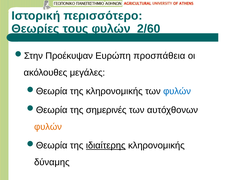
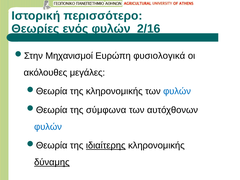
τους: τους -> ενός (76, 29)
2/60: 2/60 -> 2/16 (149, 29)
Προέκυψαν: Προέκυψαν -> Μηχανισμοί (69, 56)
προσπάθεια: προσπάθεια -> φυσιολογικά (159, 56)
σημερινές: σημερινές -> σύμφωνα (106, 110)
φυλών colour: orange -> blue (48, 127)
δύναμης underline: none -> present (52, 162)
